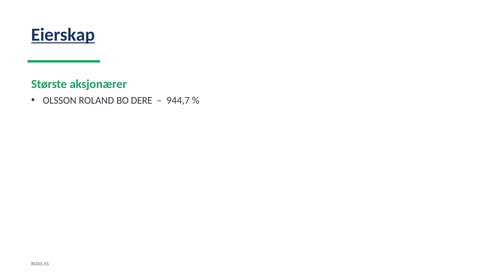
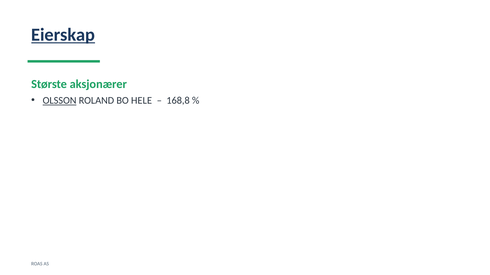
OLSSON underline: none -> present (60, 101)
DERE: DERE -> HELE (142, 101)
944,7: 944,7 -> 168,8 (178, 101)
